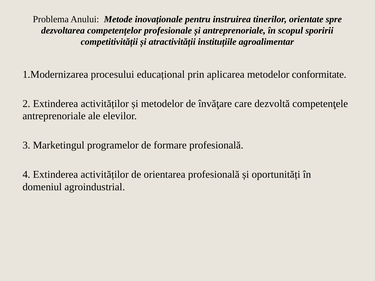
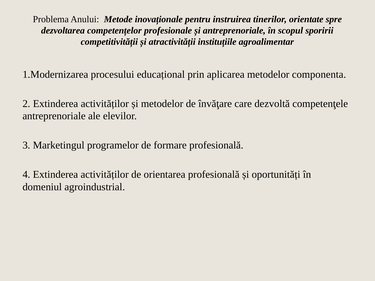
conformitate: conformitate -> componenta (319, 74)
